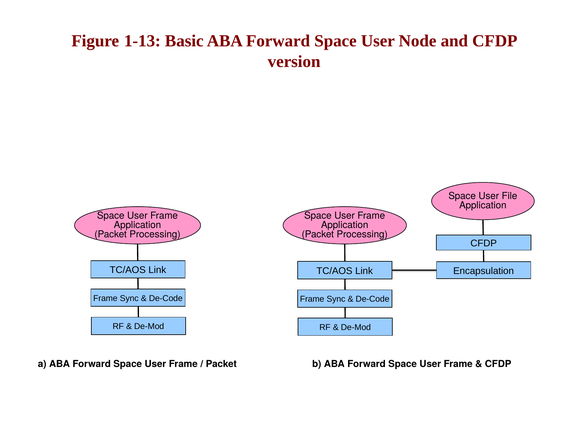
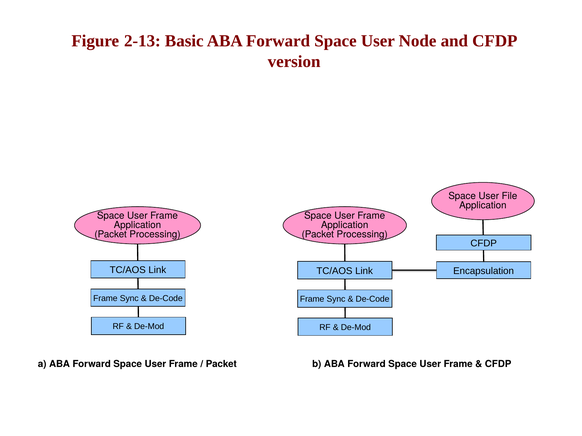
1-13: 1-13 -> 2-13 (142, 41)
